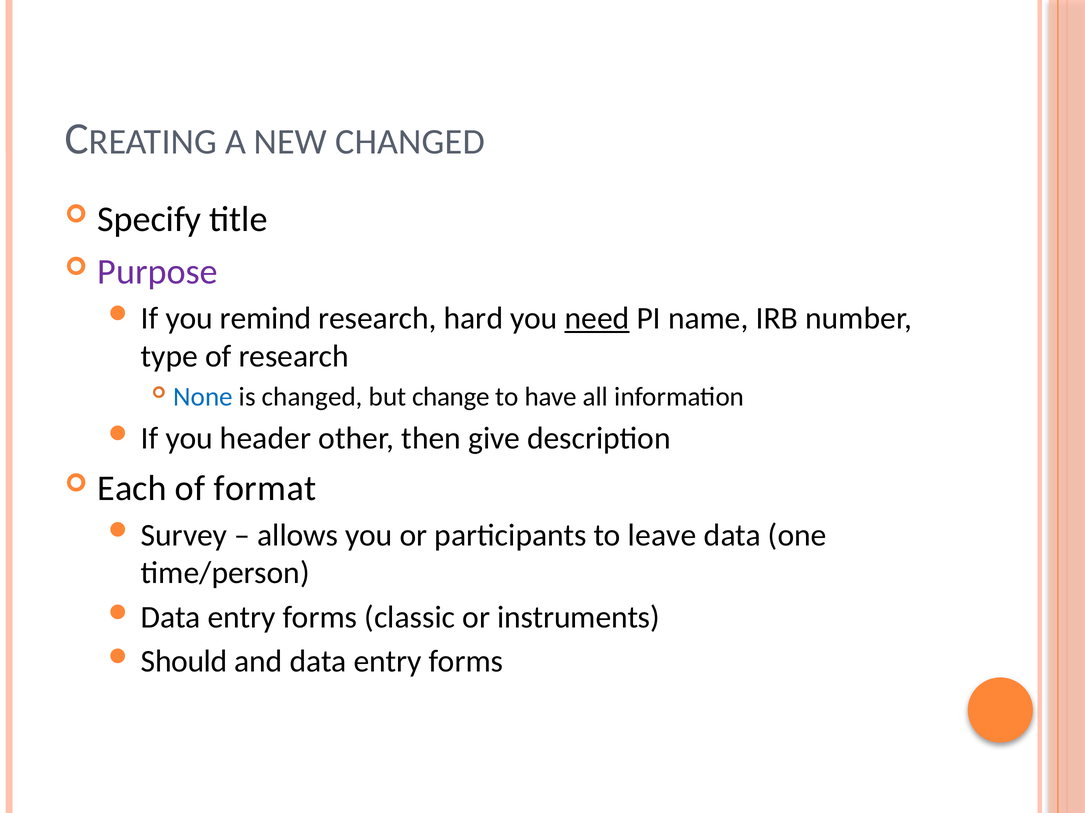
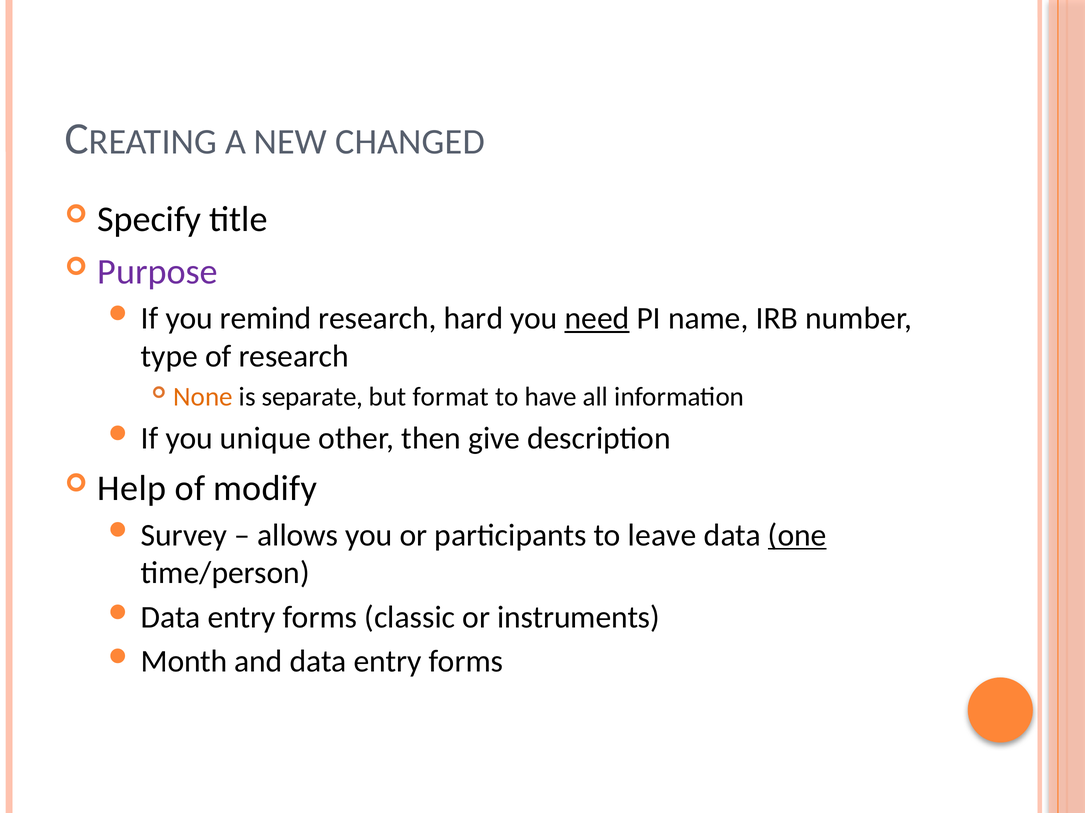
None colour: blue -> orange (203, 397)
is changed: changed -> separate (312, 397)
change: change -> format (451, 397)
header: header -> unique (265, 439)
Each: Each -> Help (132, 489)
format: format -> modify (265, 489)
one underline: none -> present (797, 536)
Should: Should -> Month (184, 662)
